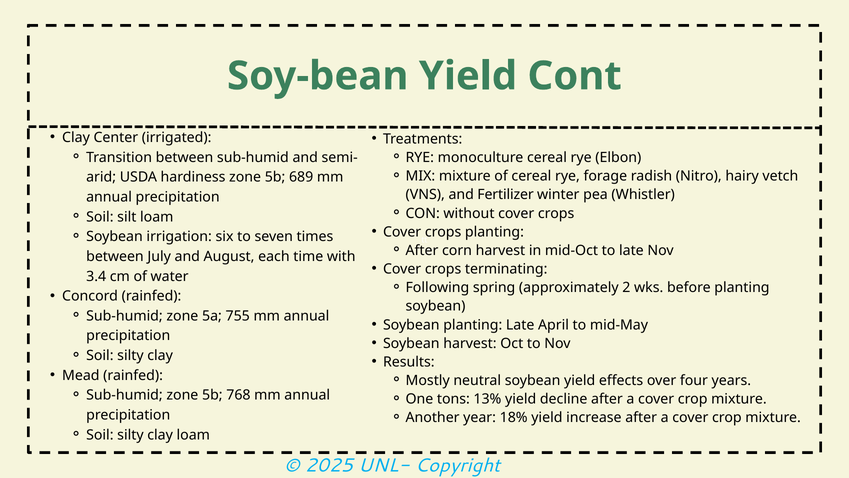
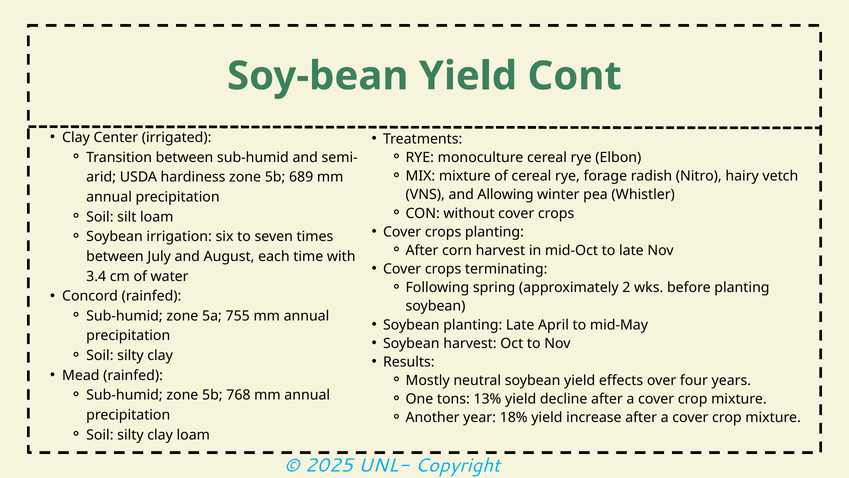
Fertilizer: Fertilizer -> Allowing (506, 195)
